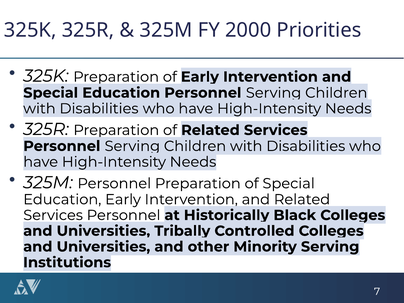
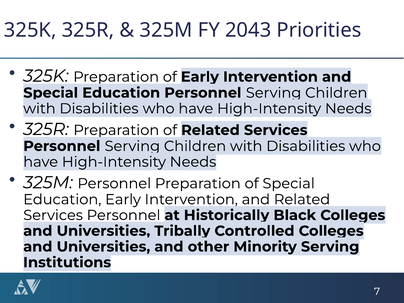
2000: 2000 -> 2043 (248, 30)
